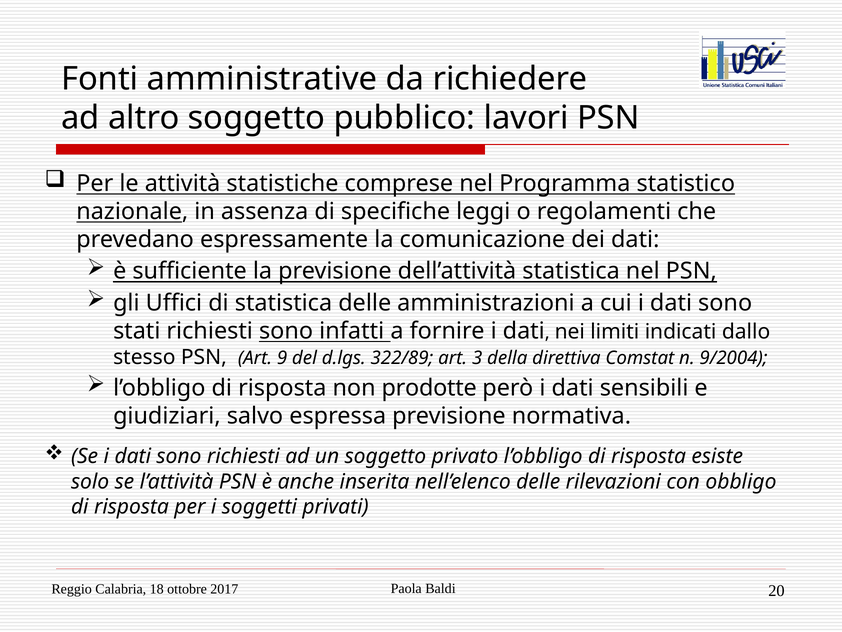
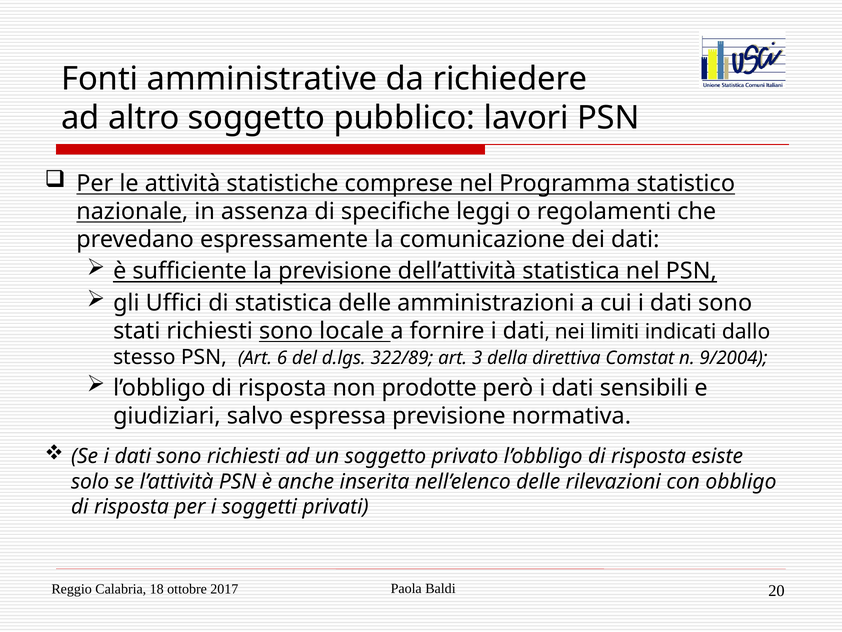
infatti: infatti -> locale (352, 331)
9: 9 -> 6 (282, 358)
